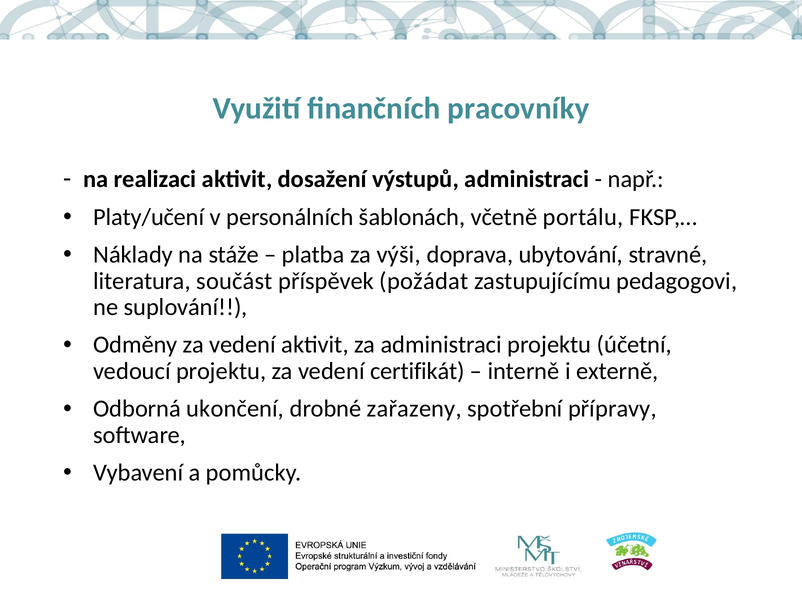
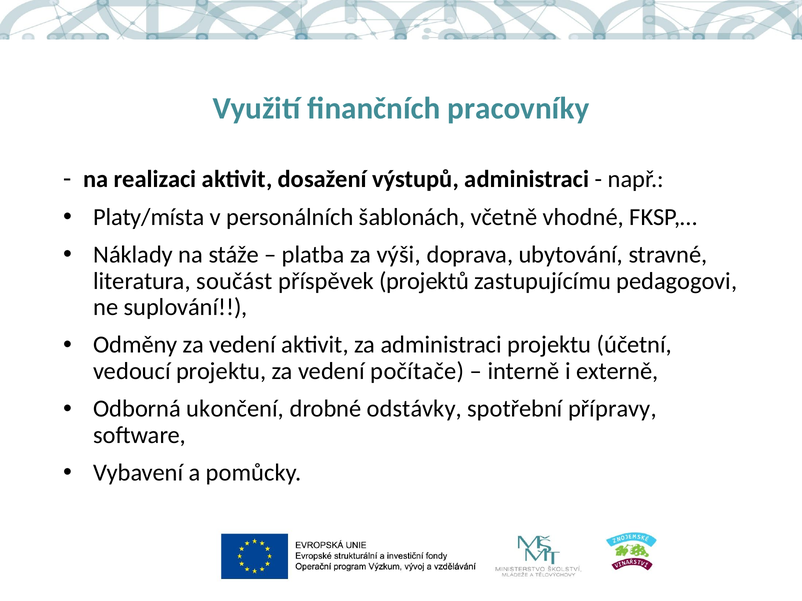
Platy/učení: Platy/učení -> Platy/místa (149, 217)
portálu: portálu -> vhodné (583, 217)
požádat: požádat -> projektů (424, 281)
certifikát: certifikát -> počítače (417, 372)
zařazeny: zařazeny -> odstávky (414, 409)
